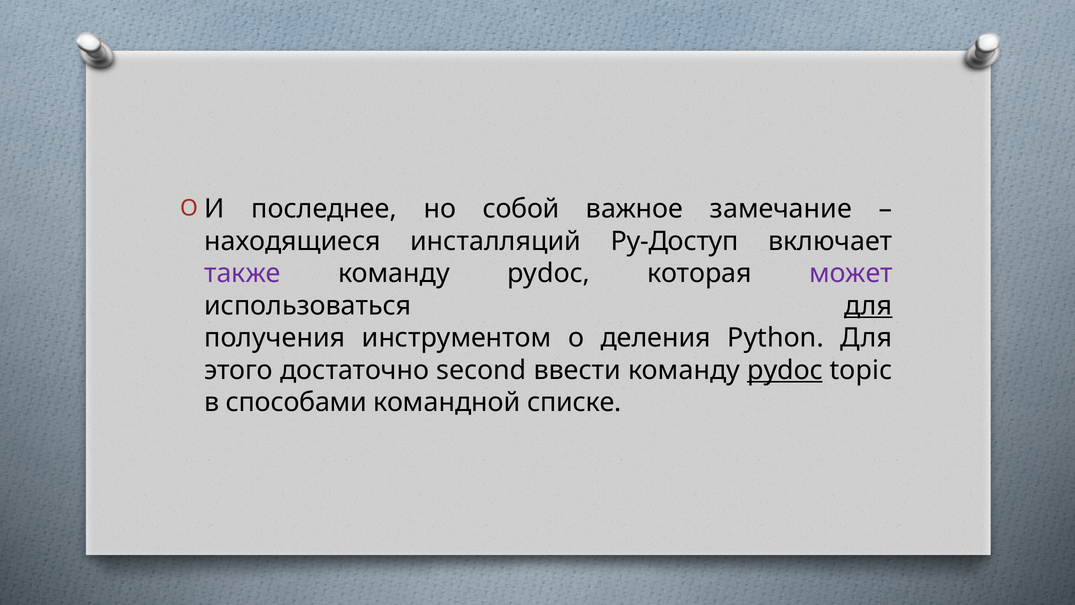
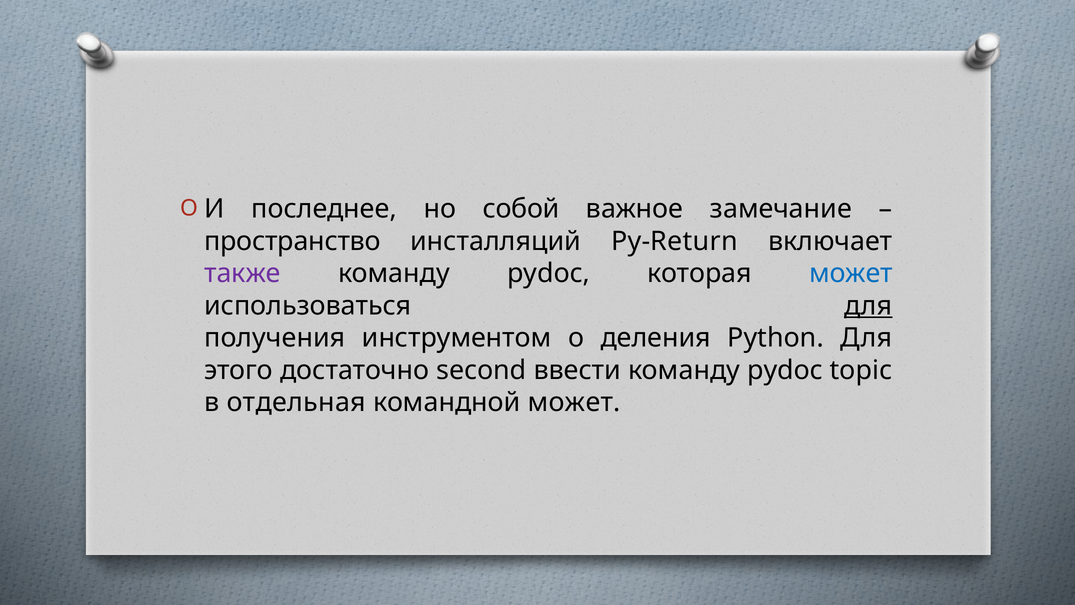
находящиеся: находящиеся -> пространство (293, 241)
Py-Доступ: Py-Доступ -> Py-Return (674, 241)
может colour: purple -> blue (851, 273)
pydoc underline: present -> none (785, 370)
способами: способами -> отдельная (296, 402)
командной списке: списке -> может (574, 402)
